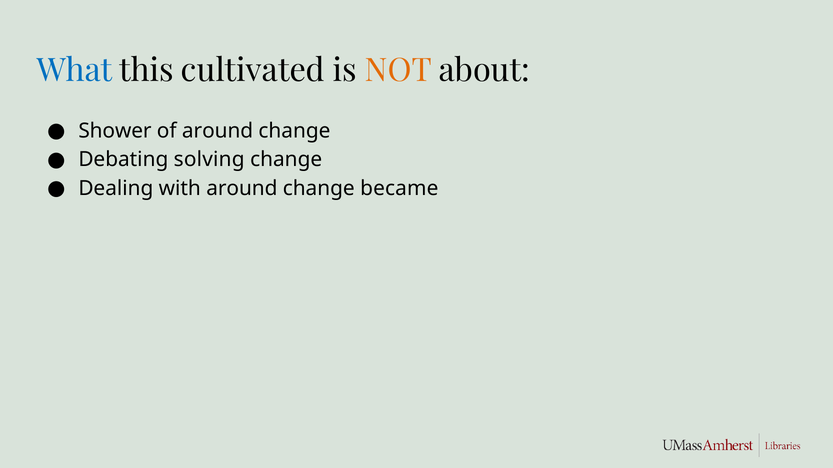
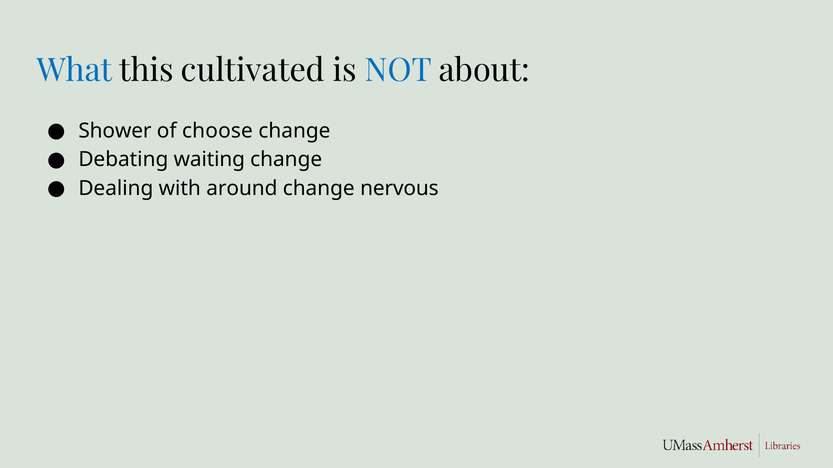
NOT colour: orange -> blue (398, 71)
of around: around -> choose (217, 131)
solving: solving -> waiting (209, 160)
became: became -> nervous (399, 188)
